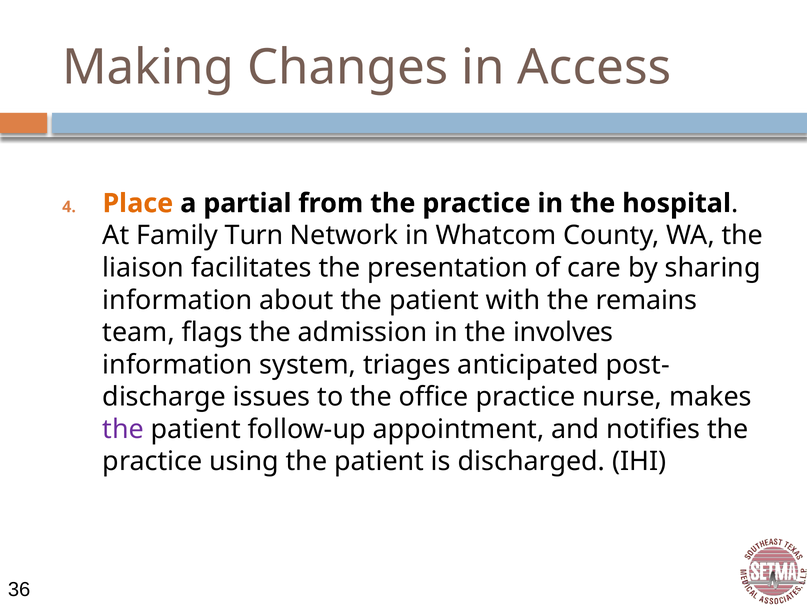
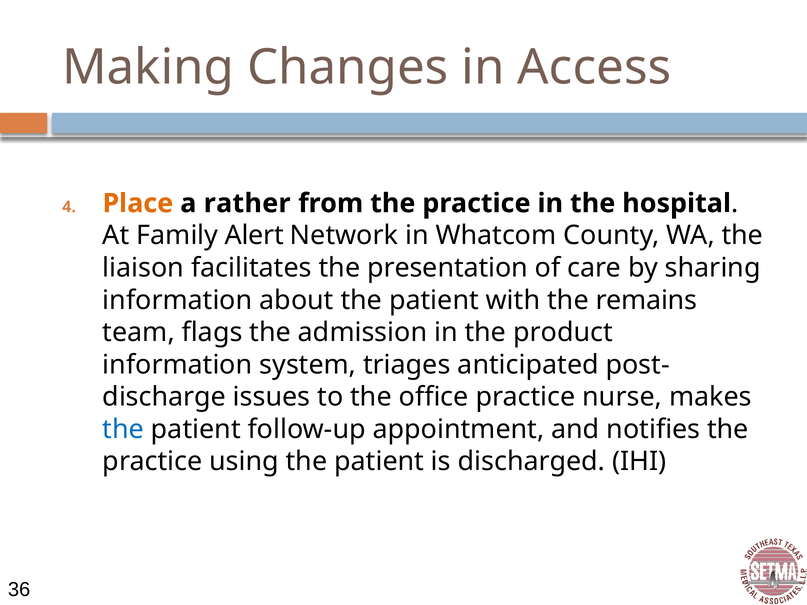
partial: partial -> rather (247, 203)
Turn: Turn -> Alert (254, 236)
involves: involves -> product (563, 333)
the colour: purple -> blue (123, 429)
